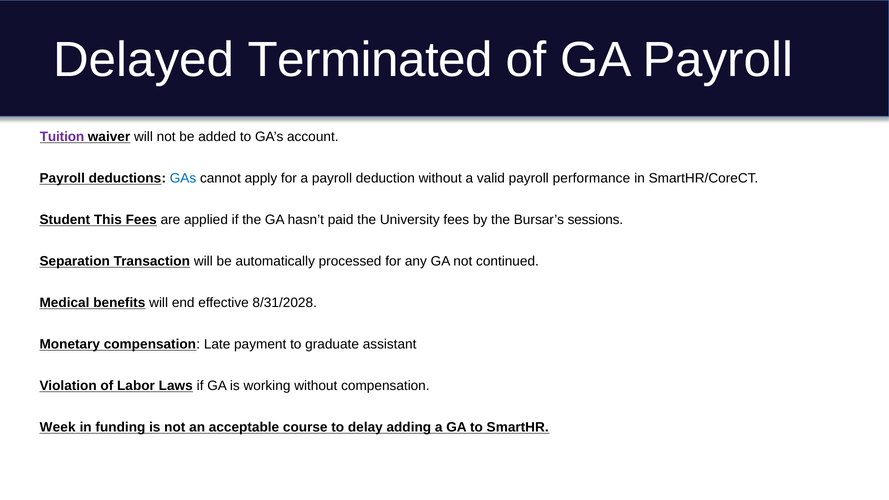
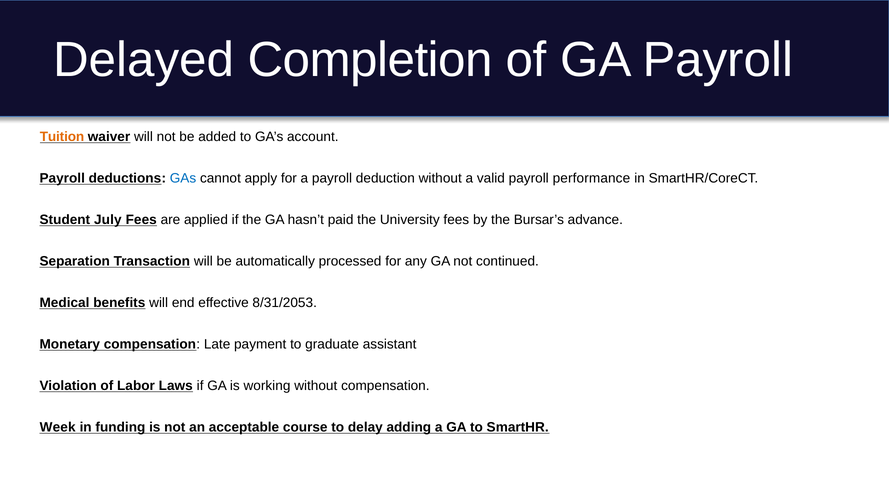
Terminated: Terminated -> Completion (370, 60)
Tuition colour: purple -> orange (62, 137)
This: This -> July (108, 220)
sessions: sessions -> advance (595, 220)
8/31/2028: 8/31/2028 -> 8/31/2053 (285, 303)
